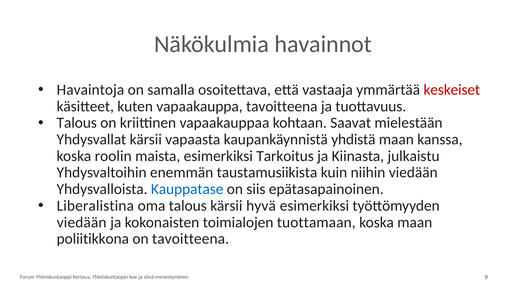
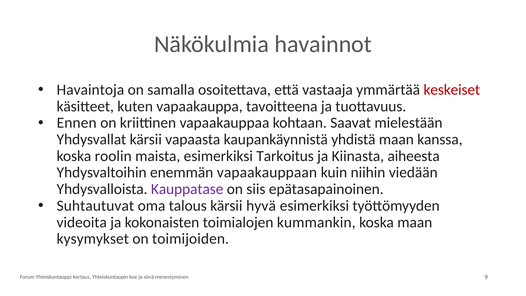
Talous: Talous -> Ennen (77, 123)
julkaistu: julkaistu -> aiheesta (414, 156)
taustamusiikista: taustamusiikista -> vapaakauppaan (267, 173)
Kauppatase colour: blue -> purple (187, 189)
Liberalistina: Liberalistina -> Suhtautuvat (95, 206)
viedään: viedään -> videoita (82, 222)
tuottamaan: tuottamaan -> kummankin (316, 222)
poliitikkona: poliitikkona -> kysymykset (93, 239)
on tavoitteena: tavoitteena -> toimijoiden (191, 239)
